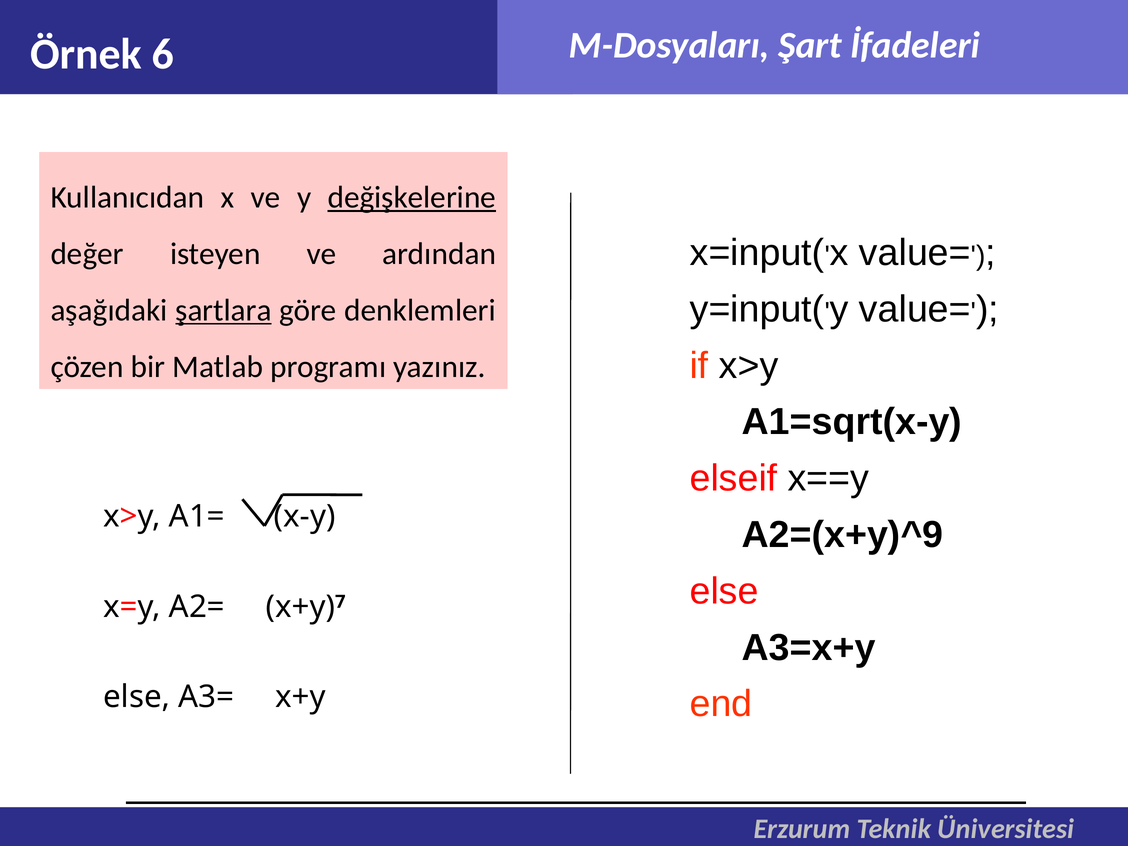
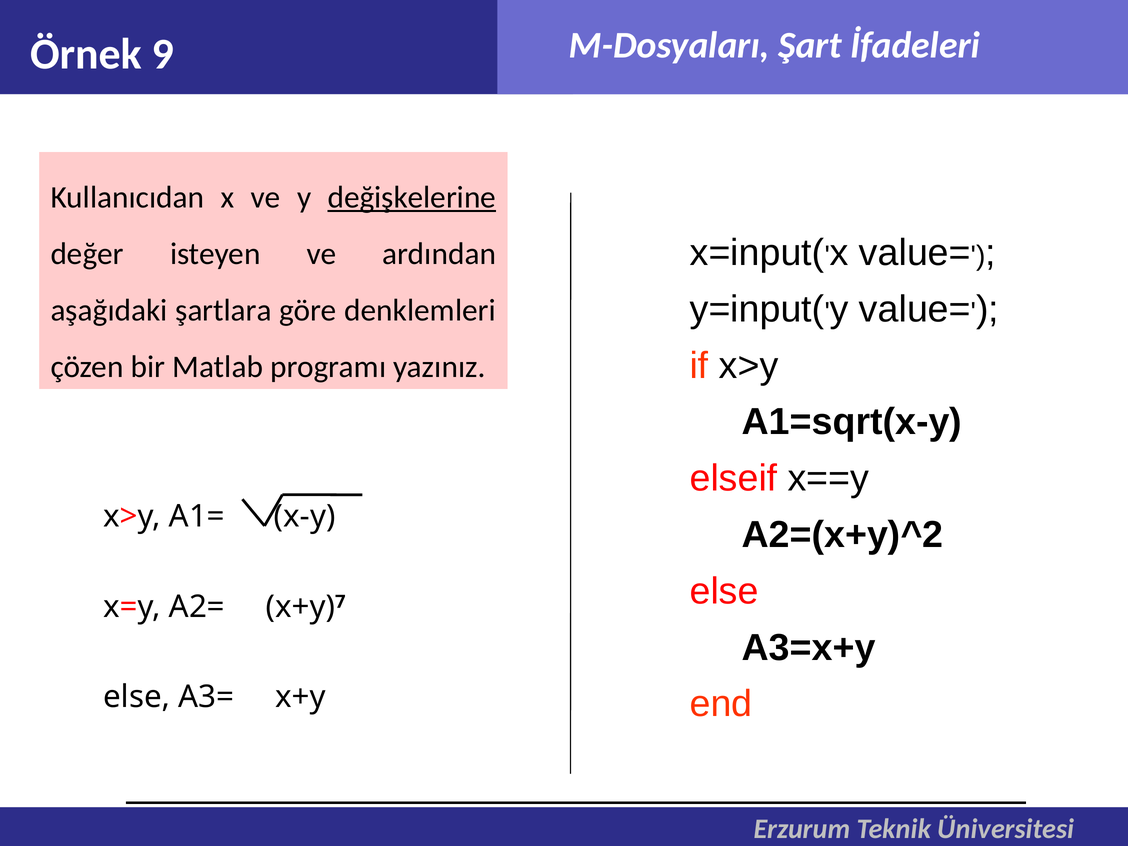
6: 6 -> 9 (163, 54)
şartlara underline: present -> none (224, 310)
A2=(x+y)^9: A2=(x+y)^9 -> A2=(x+y)^2 (843, 535)
